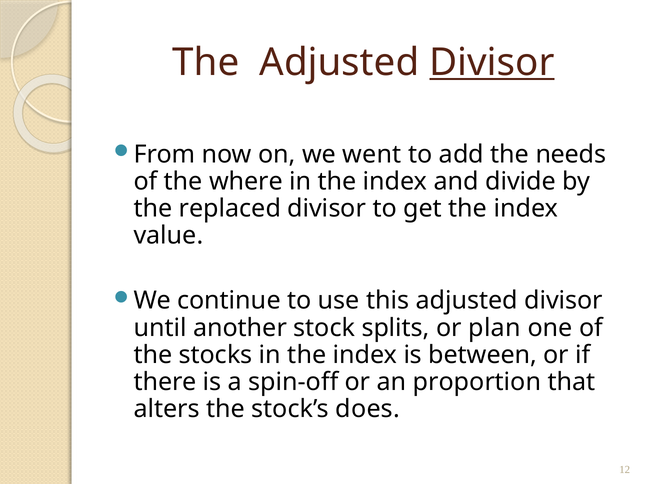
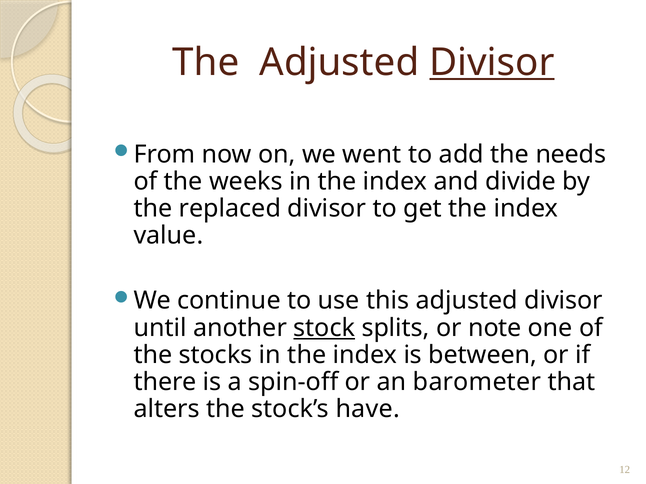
where: where -> weeks (246, 182)
stock underline: none -> present (324, 328)
plan: plan -> note (495, 328)
proportion: proportion -> barometer (477, 382)
does: does -> have (368, 410)
